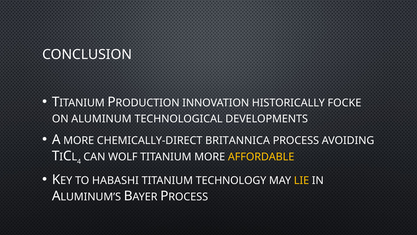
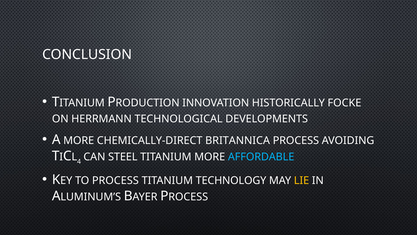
ALUMINUM: ALUMINUM -> HERRMANN (101, 119)
WOLF: WOLF -> STEEL (123, 157)
AFFORDABLE colour: yellow -> light blue (261, 157)
TO HABASHI: HABASHI -> PROCESS (115, 180)
